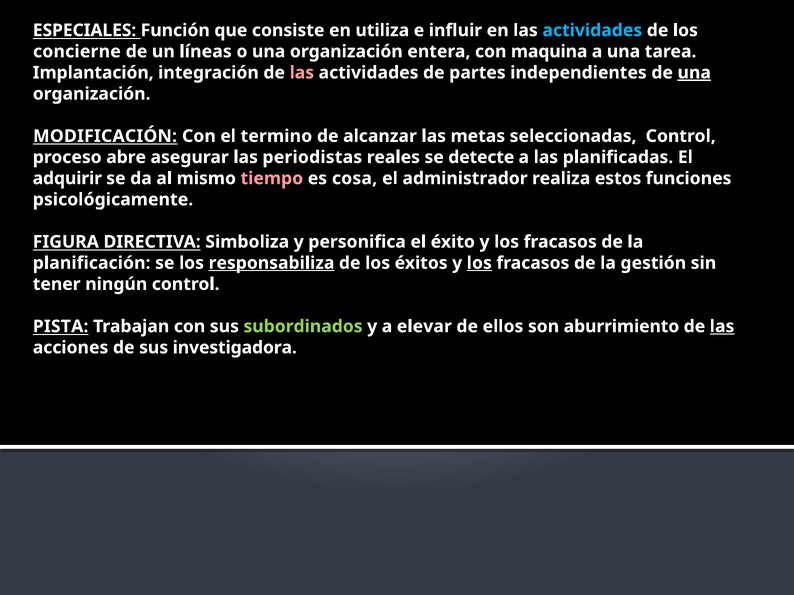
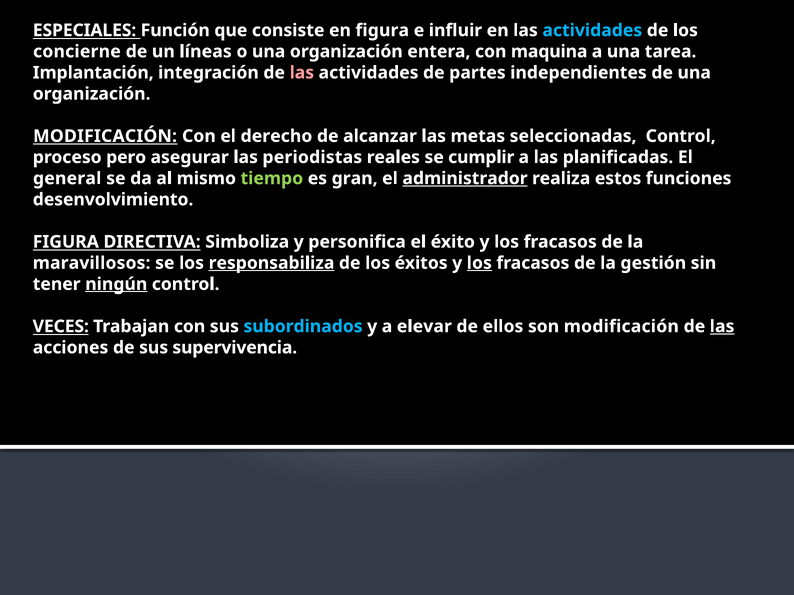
en utiliza: utiliza -> figura (382, 30)
una underline: present -> none (694, 73)
termino: termino -> derecho (276, 136)
abre: abre -> pero (126, 157)
detecte: detecte -> cumplir (481, 157)
adquirir: adquirir -> general (67, 179)
tiempo colour: pink -> light green (272, 179)
cosa: cosa -> gran (355, 179)
administrador underline: none -> present (465, 179)
psicológicamente: psicológicamente -> desenvolvimiento (113, 200)
planificación: planificación -> maravillosos (92, 263)
ningún underline: none -> present (116, 284)
PISTA: PISTA -> VECES (61, 327)
subordinados colour: light green -> light blue (303, 327)
son aburrimiento: aburrimiento -> modificación (621, 327)
investigadora: investigadora -> supervivencia (235, 348)
